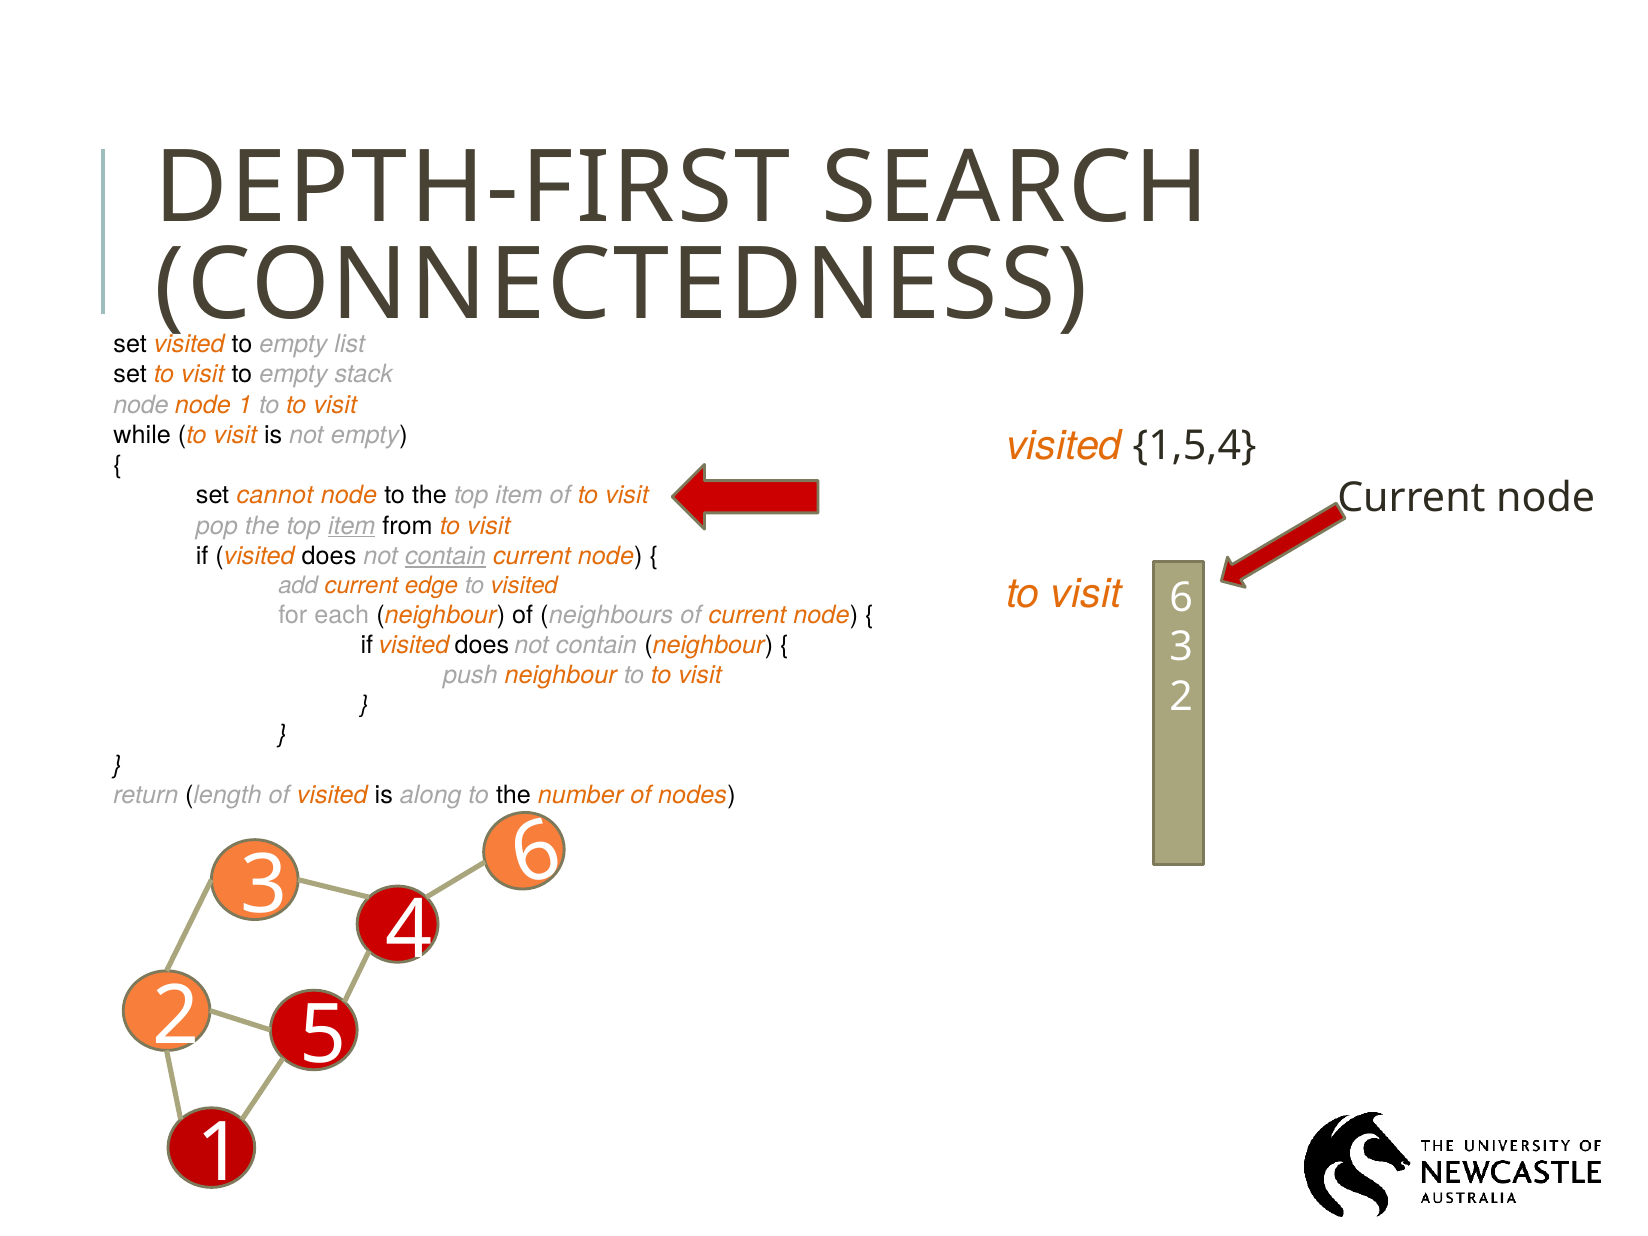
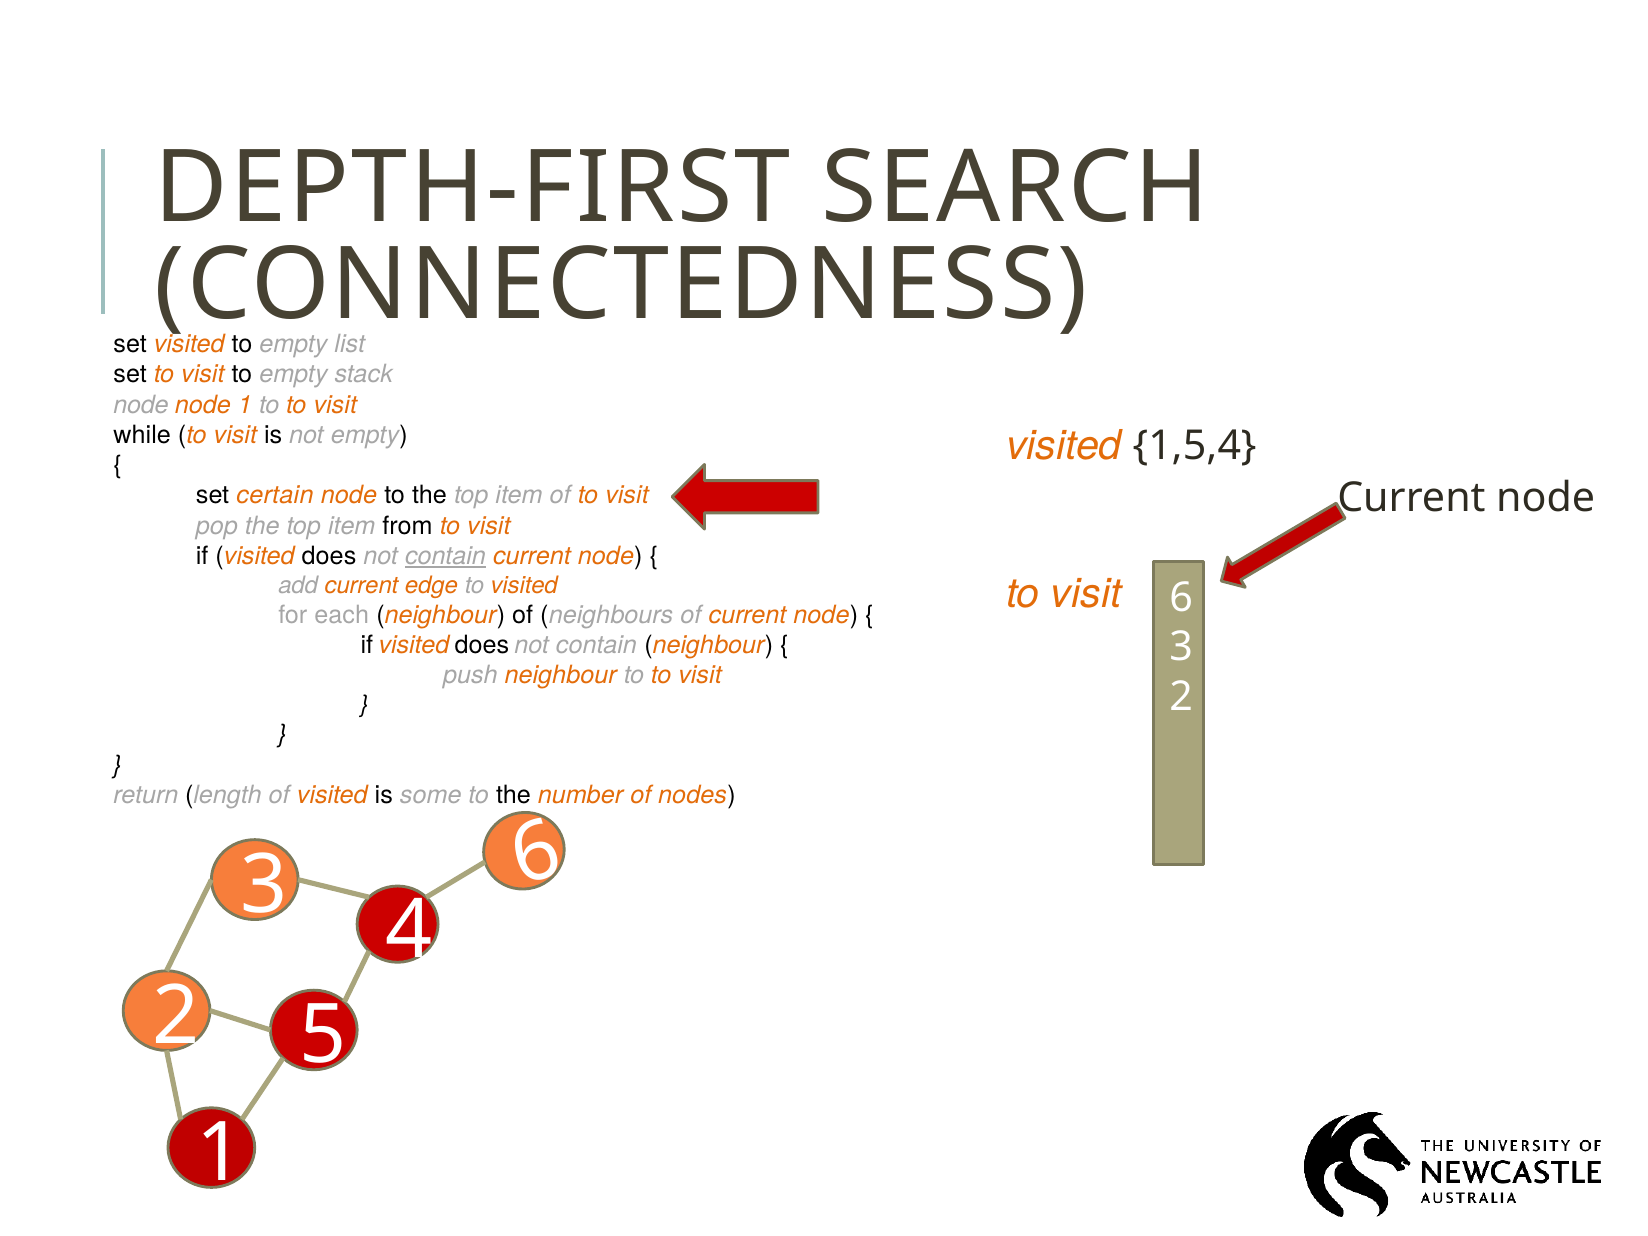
cannot: cannot -> certain (275, 496)
item underline: present -> none (352, 526)
along: along -> some (431, 795)
